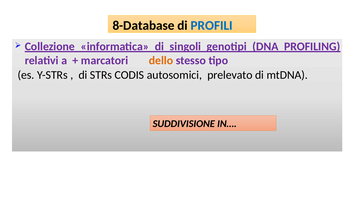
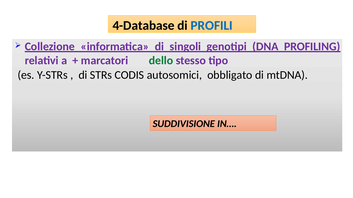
8-Database: 8-Database -> 4-Database (144, 26)
dello colour: orange -> green (161, 61)
prelevato: prelevato -> obbligato (230, 75)
